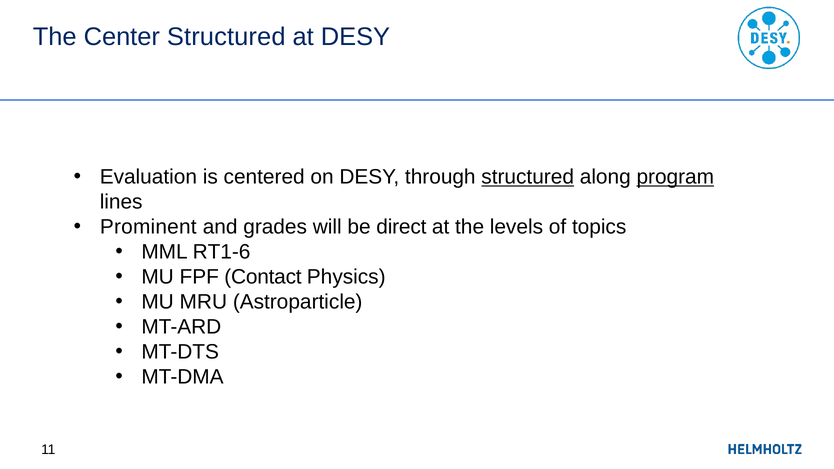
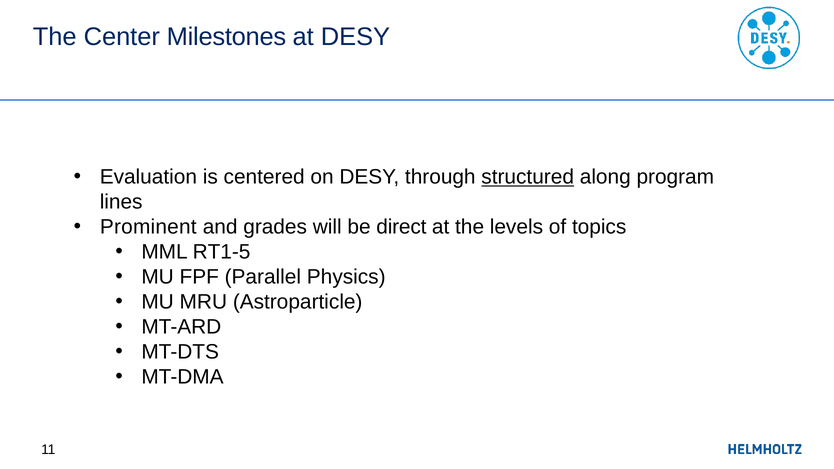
Center Structured: Structured -> Milestones (226, 37)
program underline: present -> none (675, 177)
RT1-6: RT1-6 -> RT1-5 (222, 252)
Contact: Contact -> Parallel (263, 277)
